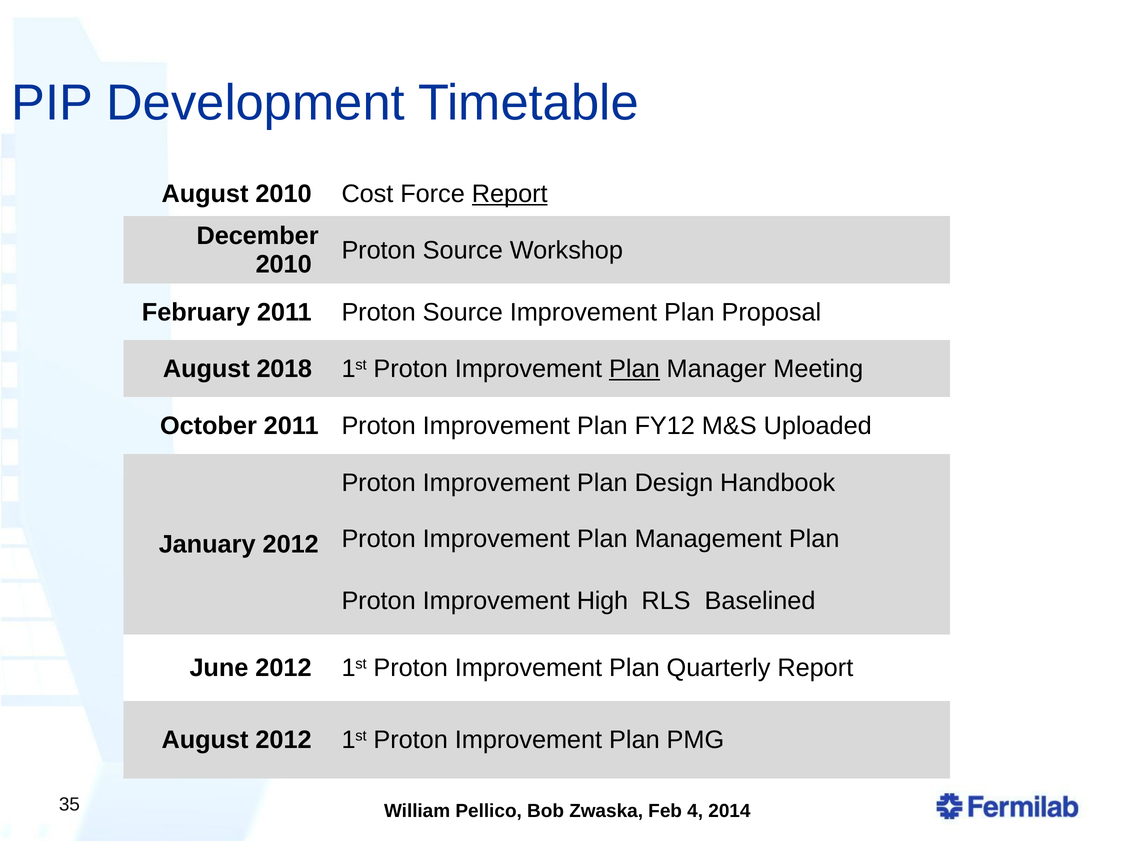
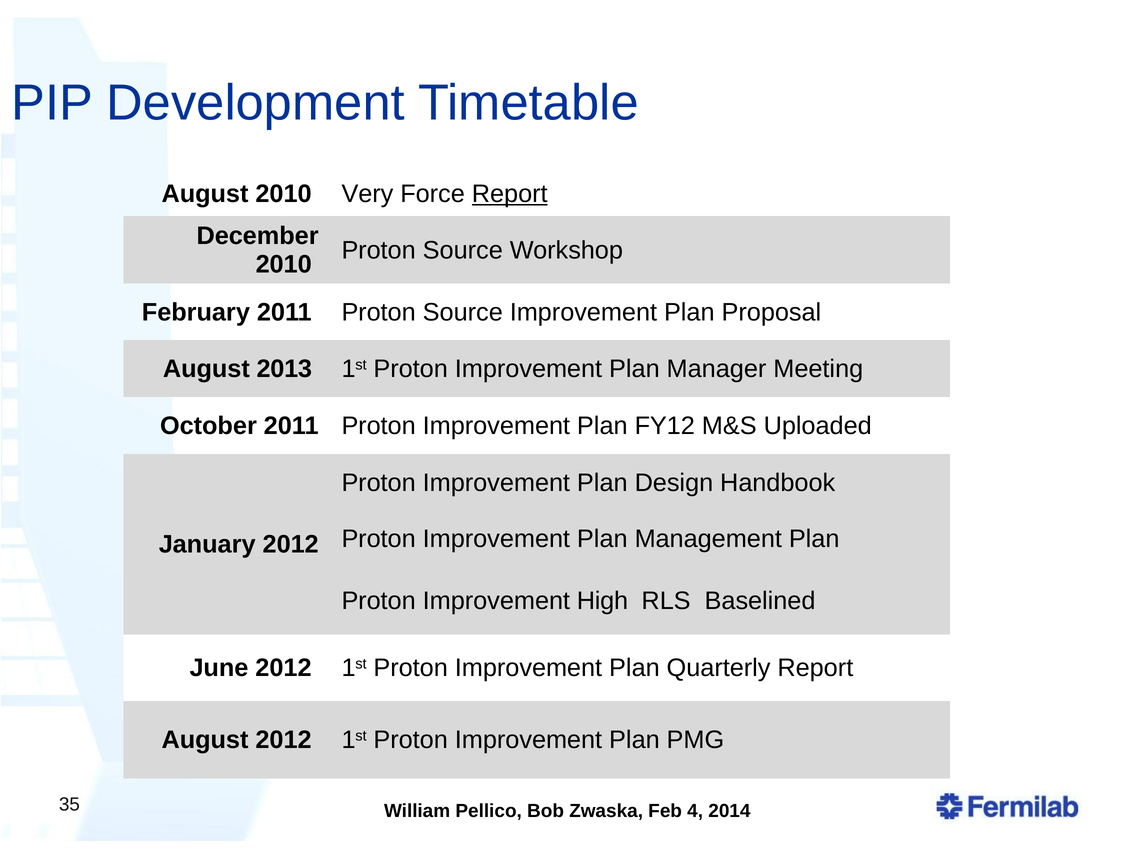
Cost: Cost -> Very (367, 194)
2018: 2018 -> 2013 (284, 369)
Plan underline: present -> none (634, 369)
